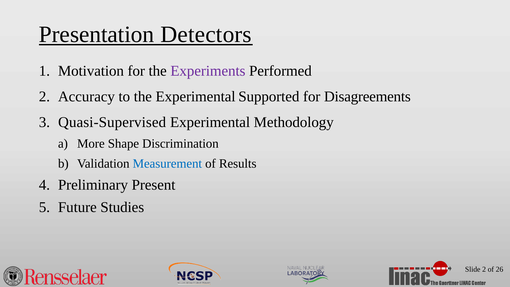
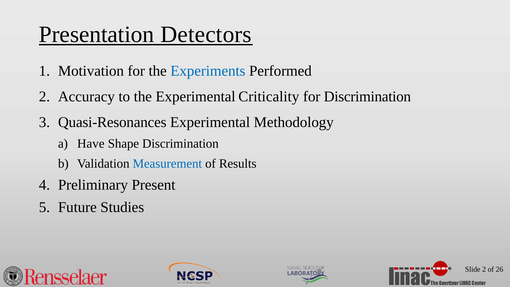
Experiments colour: purple -> blue (208, 71)
Supported: Supported -> Criticality (269, 97)
for Disagreements: Disagreements -> Discrimination (367, 97)
Quasi-Supervised: Quasi-Supervised -> Quasi-Resonances (112, 122)
More: More -> Have (91, 143)
